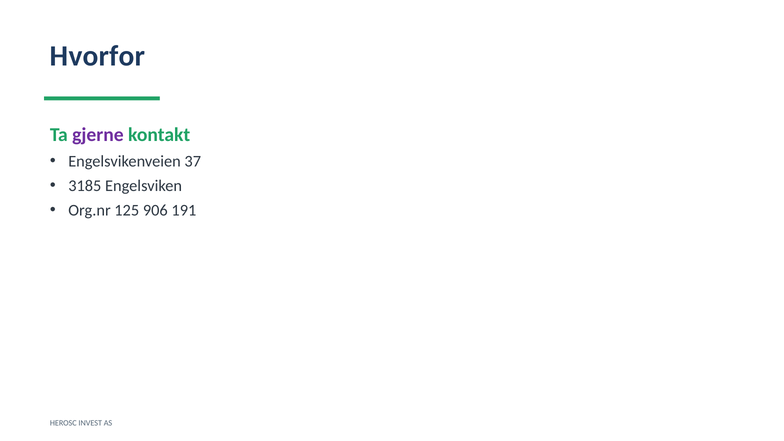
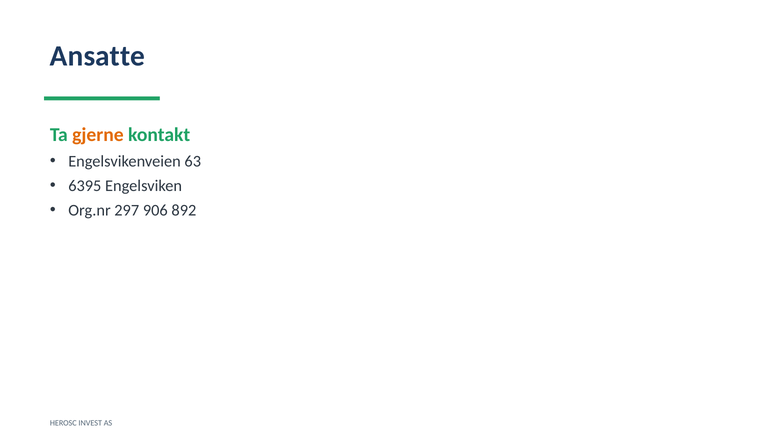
Hvorfor: Hvorfor -> Ansatte (98, 56)
gjerne colour: purple -> orange (98, 135)
37: 37 -> 63 (193, 161)
3185: 3185 -> 6395 (85, 186)
125: 125 -> 297 (127, 210)
191: 191 -> 892 (184, 210)
